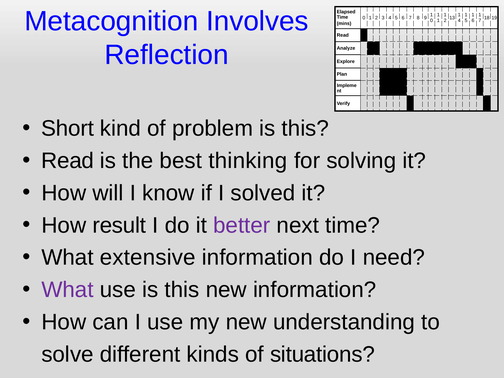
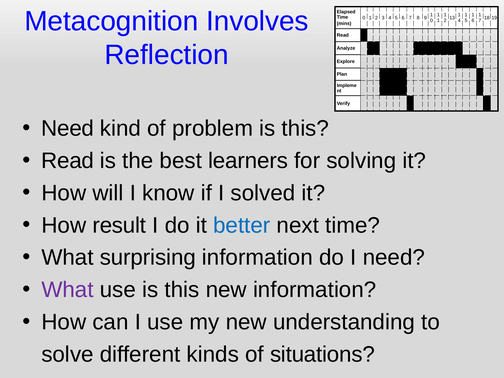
Short: Short -> Need (68, 129)
thinking: thinking -> learners (248, 161)
better colour: purple -> blue (242, 225)
extensive: extensive -> surprising (148, 258)
